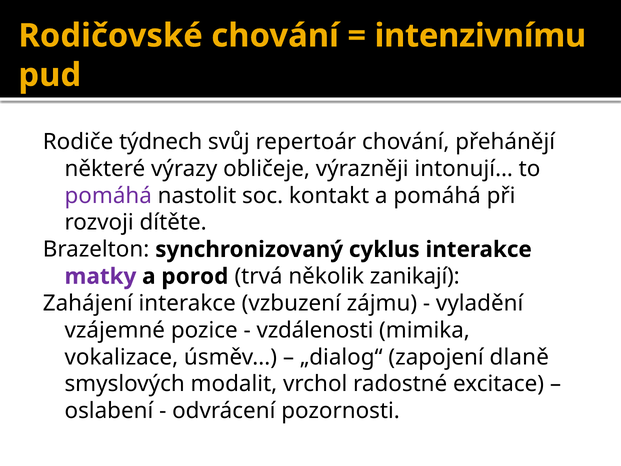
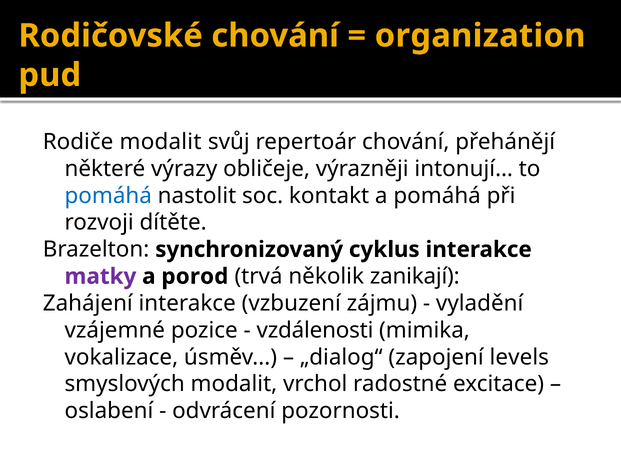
intenzivnímu: intenzivnímu -> organization (480, 36)
Rodiče týdnech: týdnech -> modalit (161, 142)
pomáhá colour: purple -> blue (108, 196)
dlaně: dlaně -> levels (519, 357)
